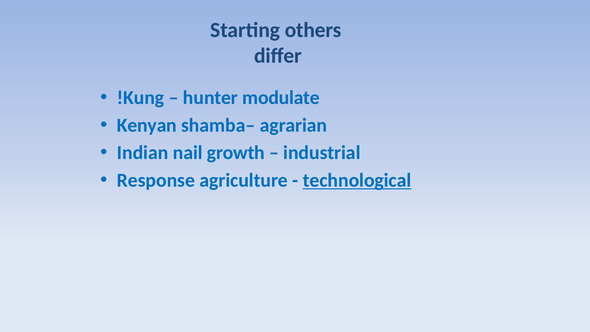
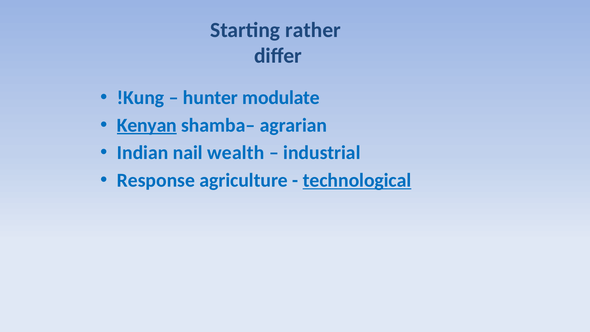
others: others -> rather (313, 30)
Kenyan underline: none -> present (147, 125)
growth: growth -> wealth (236, 153)
